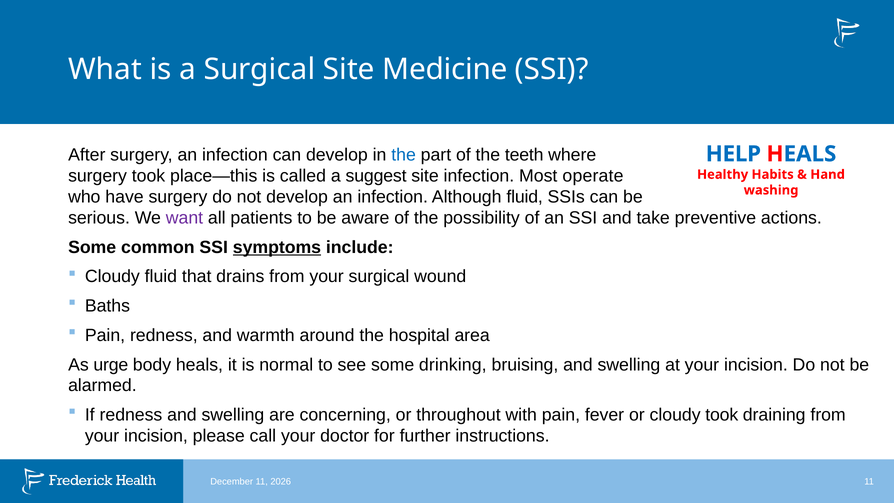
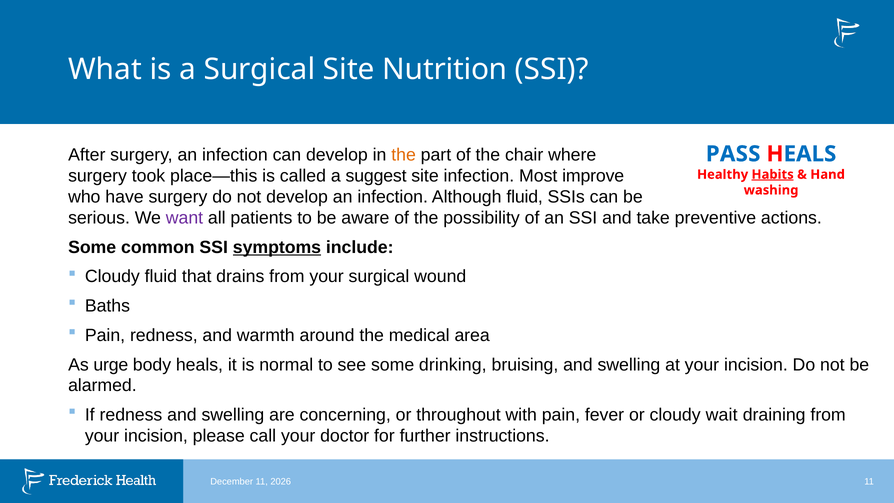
Medicine: Medicine -> Nutrition (445, 69)
the colour: blue -> orange (404, 155)
teeth: teeth -> chair (524, 155)
HELP: HELP -> PASS (733, 154)
operate: operate -> improve (593, 176)
Habits underline: none -> present (773, 174)
hospital: hospital -> medical (419, 335)
cloudy took: took -> wait (722, 415)
